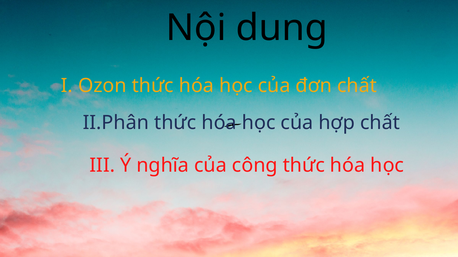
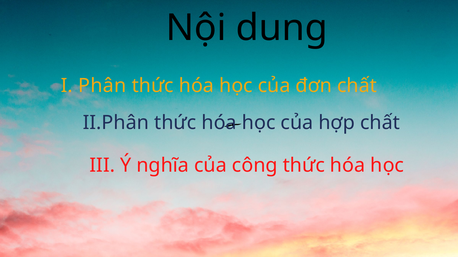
Ozon: Ozon -> Phân (102, 86)
